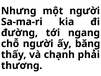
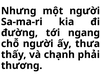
băng: băng -> thưa (88, 44)
